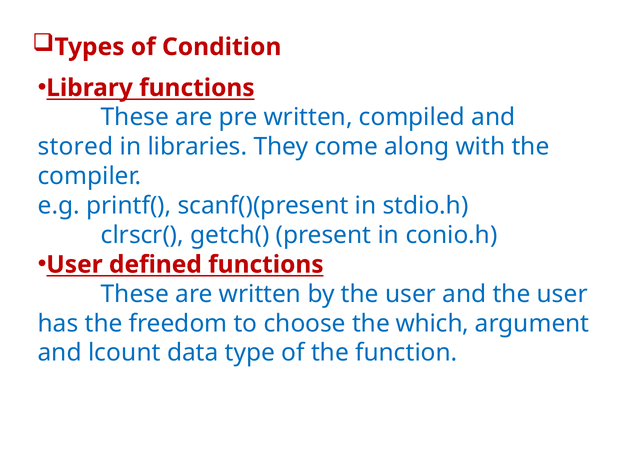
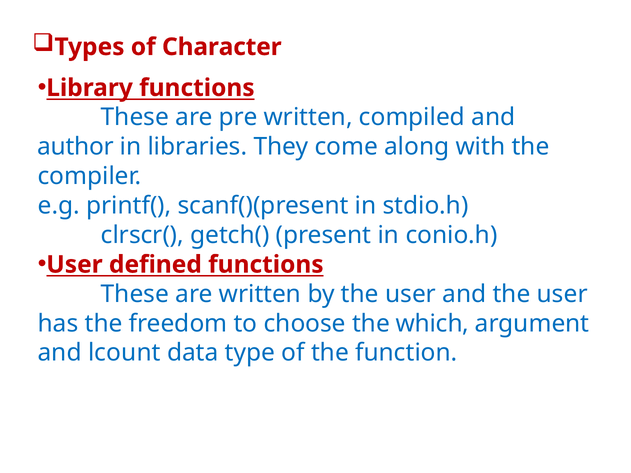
Condition: Condition -> Character (222, 47)
stored: stored -> author (76, 147)
